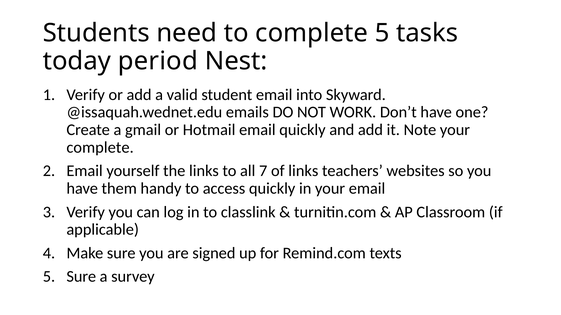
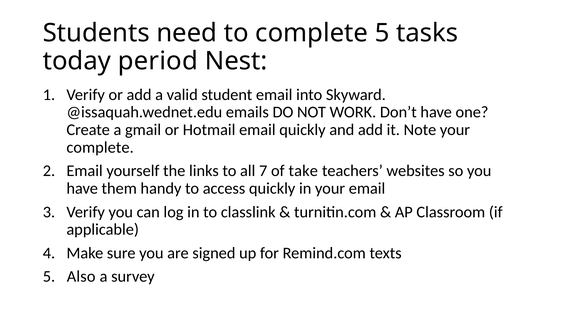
of links: links -> take (303, 171)
5 Sure: Sure -> Also (81, 277)
